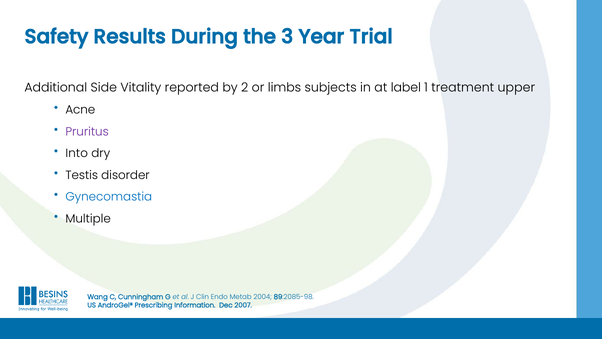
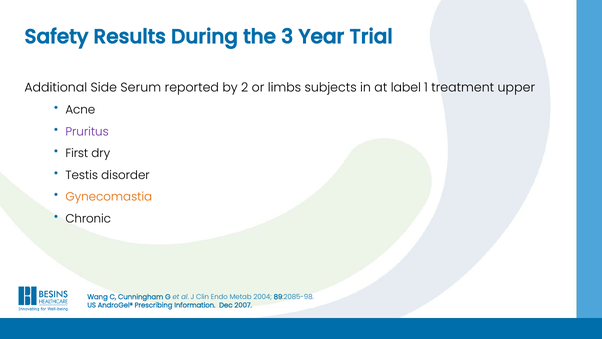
Vitality: Vitality -> Serum (141, 88)
Into: Into -> First (77, 153)
Gynecomastia colour: blue -> orange (109, 197)
Multiple: Multiple -> Chronic (88, 218)
